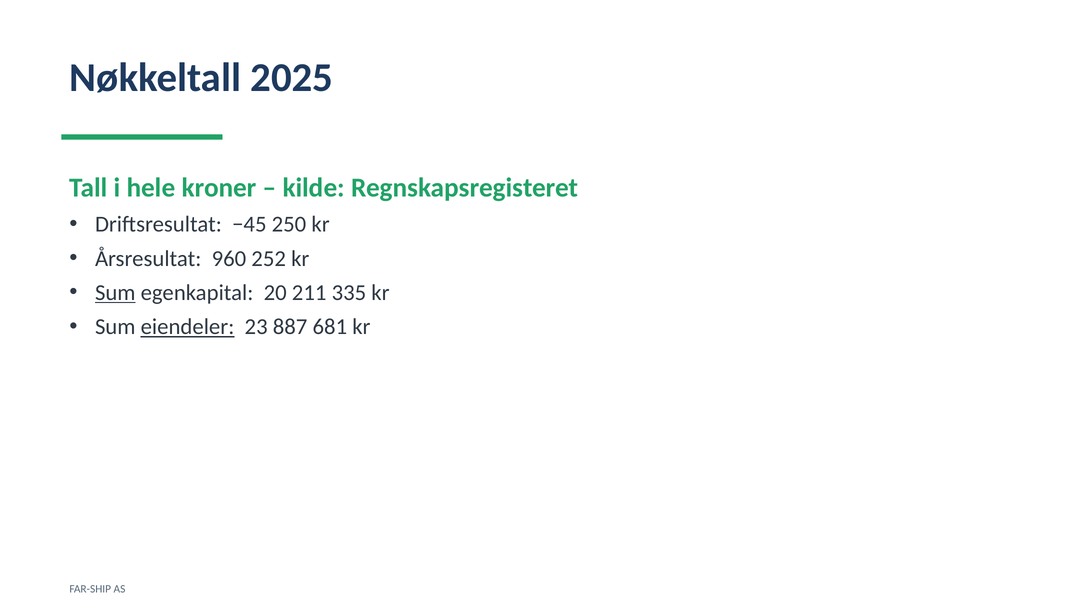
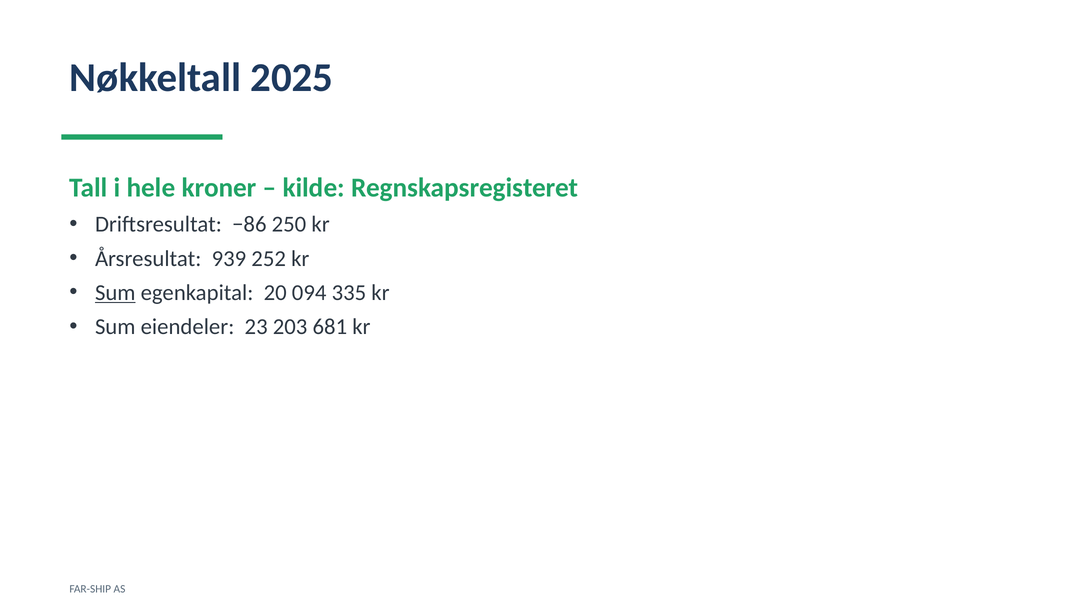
−45: −45 -> −86 (249, 224)
960: 960 -> 939 (229, 258)
211: 211 -> 094 (309, 293)
eiendeler underline: present -> none (187, 327)
887: 887 -> 203 (290, 327)
